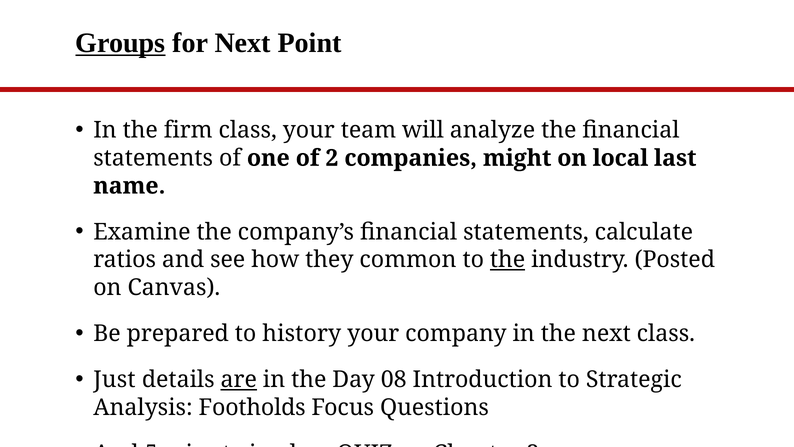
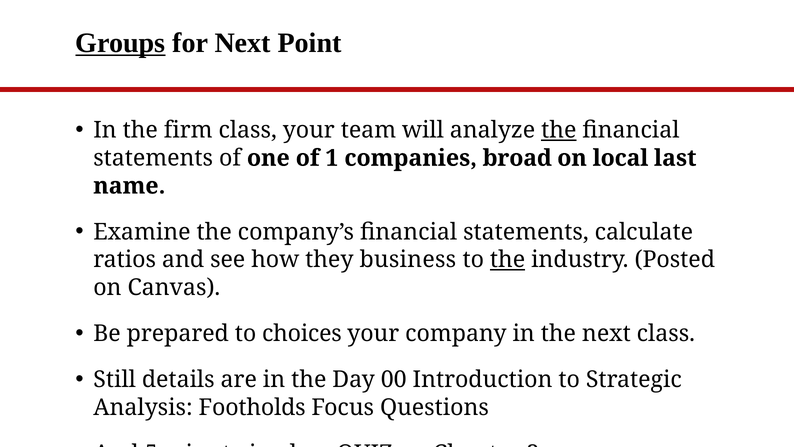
the underline: none -> present (559, 130)
of 2: 2 -> 1 (332, 158)
might: might -> broad (517, 158)
common: common -> business (408, 260)
history: history -> choices (302, 333)
Just: Just -> Still (115, 379)
are underline: present -> none (239, 379)
08: 08 -> 00 (394, 379)
